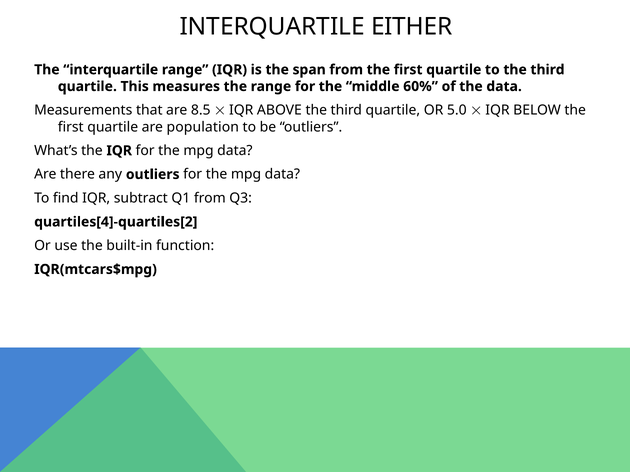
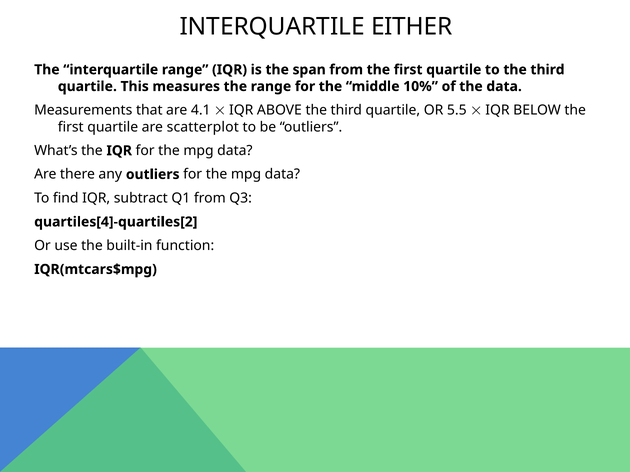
60%: 60% -> 10% (421, 87)
8.5: 8.5 -> 4.1 (201, 110)
5.0: 5.0 -> 5.5 (457, 110)
population: population -> scatterplot (203, 127)
